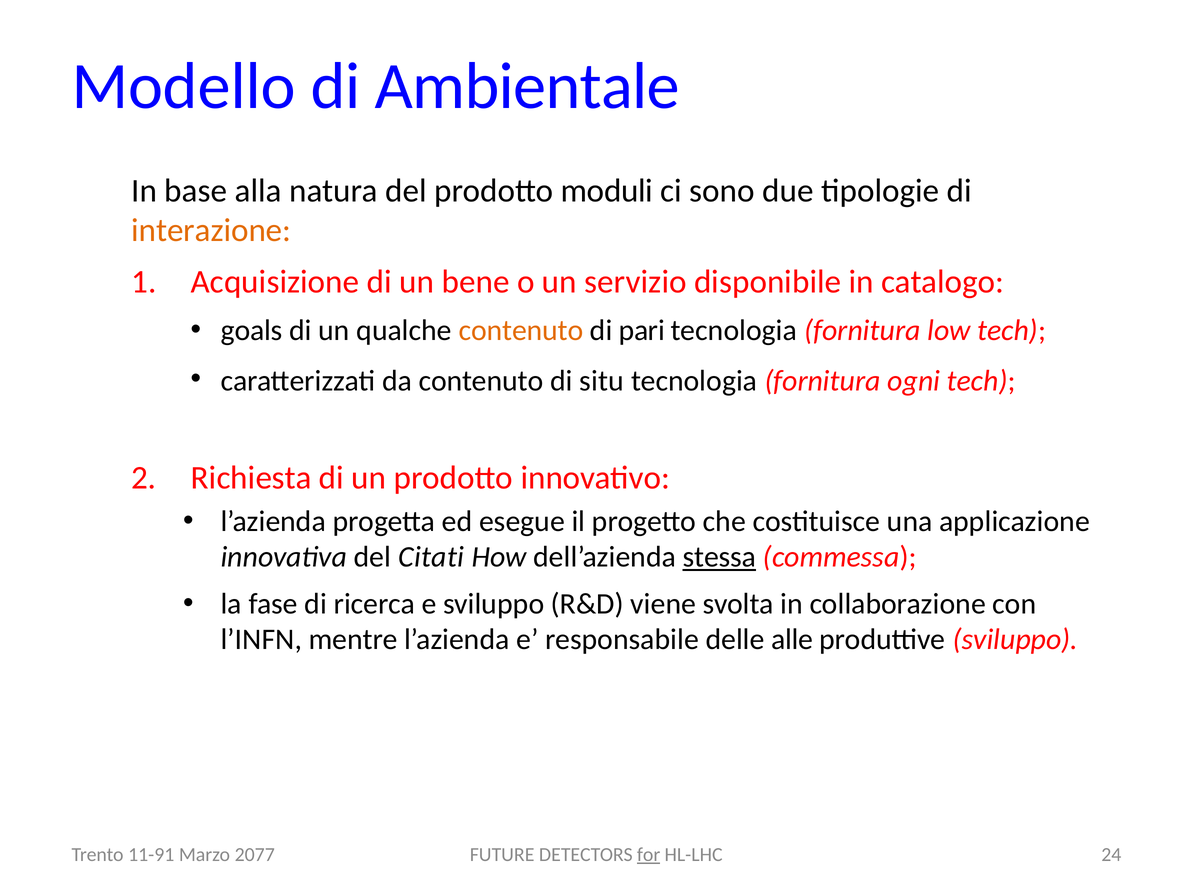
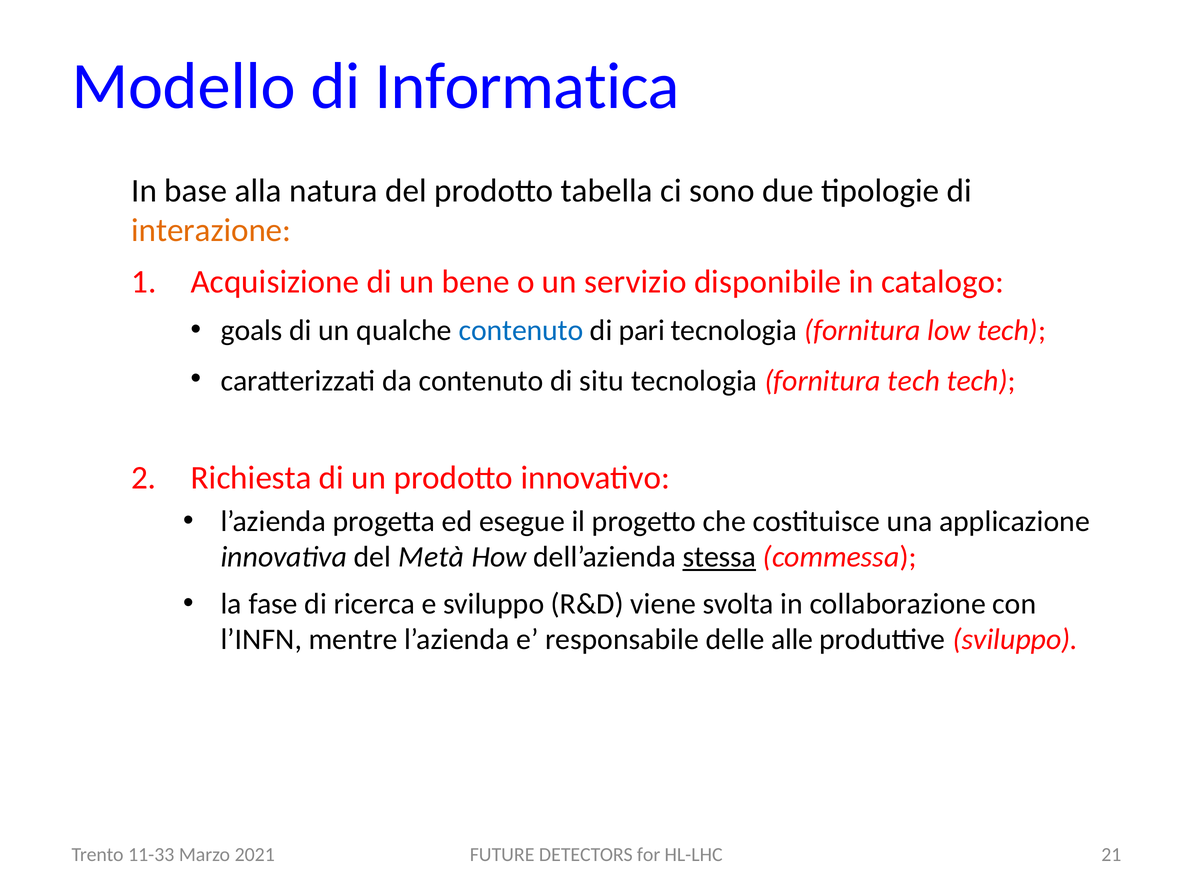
Ambientale: Ambientale -> Informatica (527, 86)
moduli: moduli -> tabella (607, 191)
contenuto colour: orange -> blue (521, 330)
fornitura ogni: ogni -> tech (914, 381)
Citati: Citati -> Metà (431, 557)
11-91: 11-91 -> 11-33 (151, 854)
2077: 2077 -> 2021 (255, 854)
for underline: present -> none (649, 854)
24: 24 -> 21 (1111, 854)
